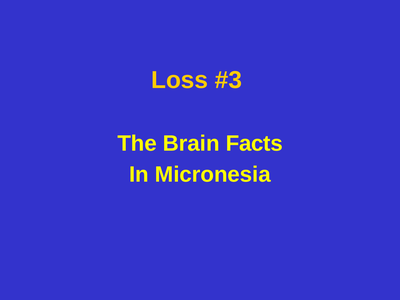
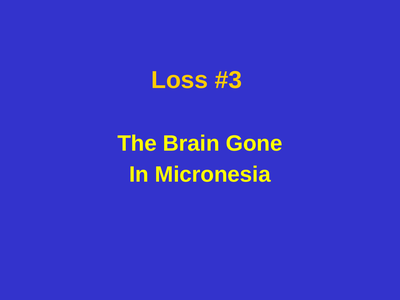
Facts: Facts -> Gone (254, 144)
